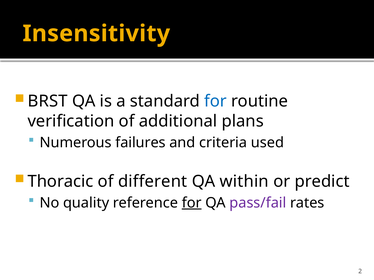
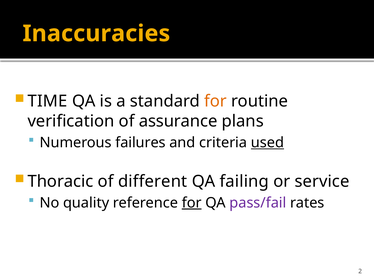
Insensitivity: Insensitivity -> Inaccuracies (96, 34)
BRST: BRST -> TIME (48, 101)
for colour: blue -> orange (216, 101)
additional: additional -> assurance (178, 121)
used underline: none -> present (267, 143)
within: within -> failing (244, 182)
predict: predict -> service (322, 182)
